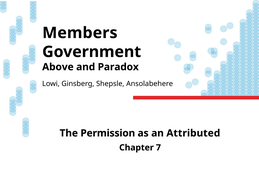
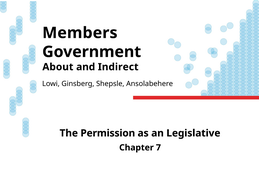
Above: Above -> About (58, 67)
Paradox: Paradox -> Indirect (118, 67)
Attributed: Attributed -> Legislative (193, 133)
